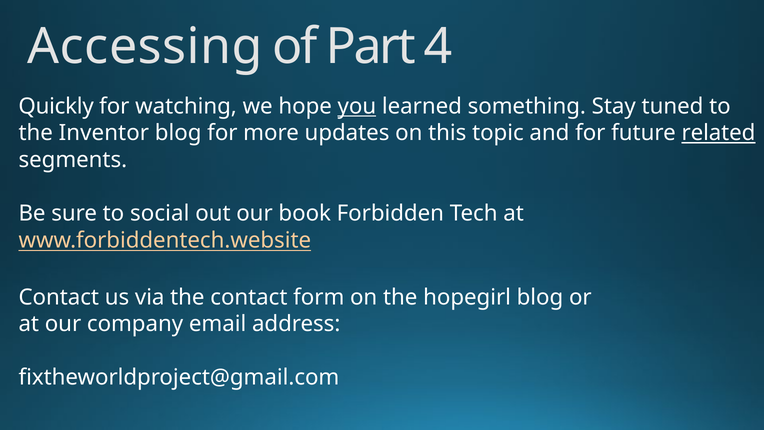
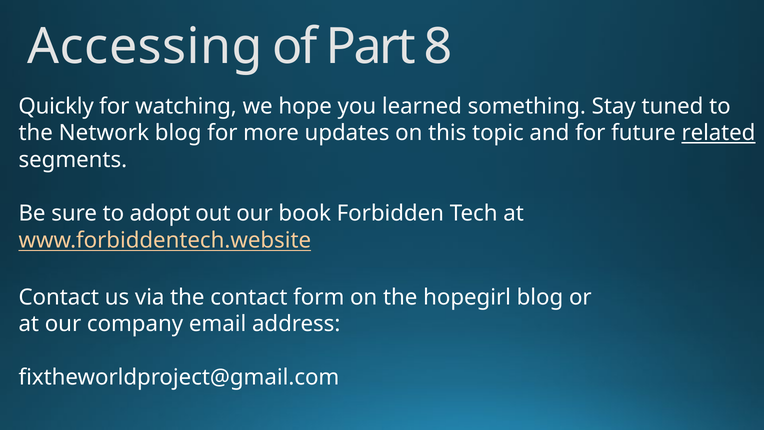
4: 4 -> 8 (438, 47)
you underline: present -> none (357, 106)
Inventor: Inventor -> Network (104, 133)
social: social -> adopt (160, 213)
